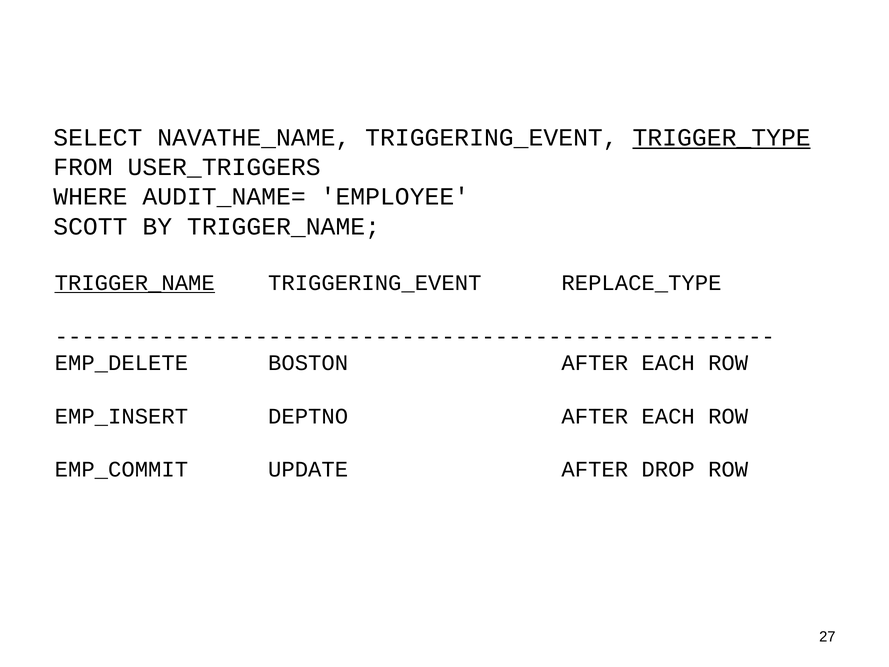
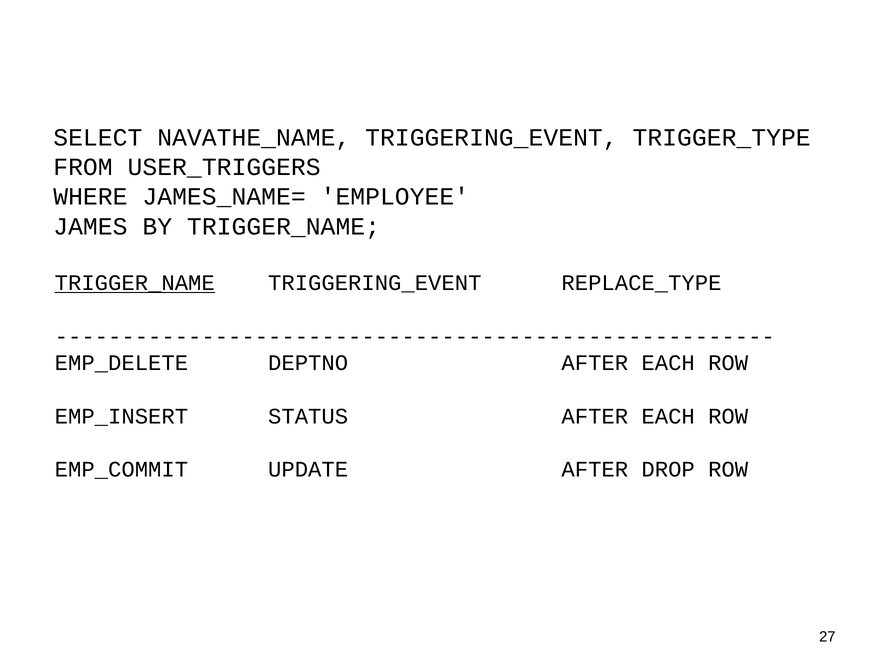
TRIGGER_TYPE underline: present -> none (722, 137)
AUDIT_NAME=: AUDIT_NAME= -> JAMES_NAME= (224, 197)
SCOTT: SCOTT -> JAMES (90, 226)
BOSTON: BOSTON -> DEPTNO (308, 363)
DEPTNO: DEPTNO -> STATUS (308, 416)
